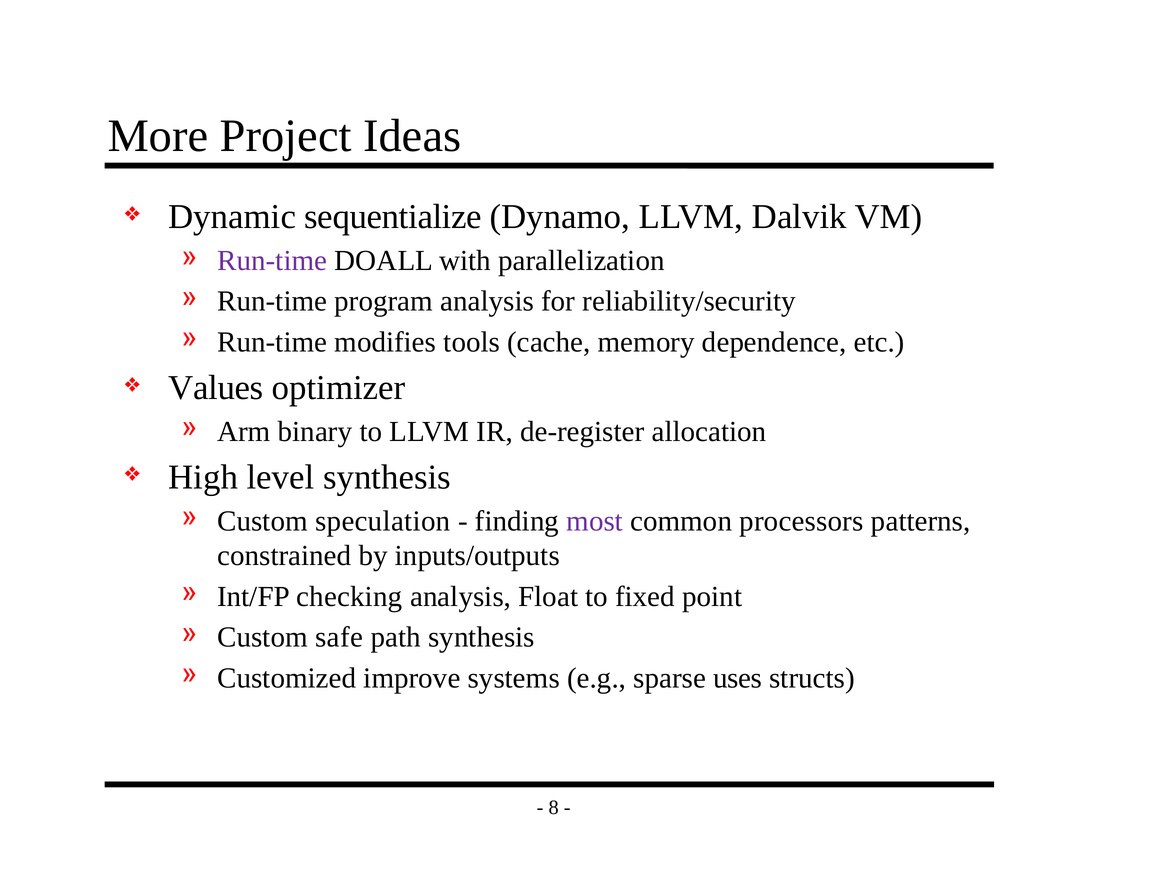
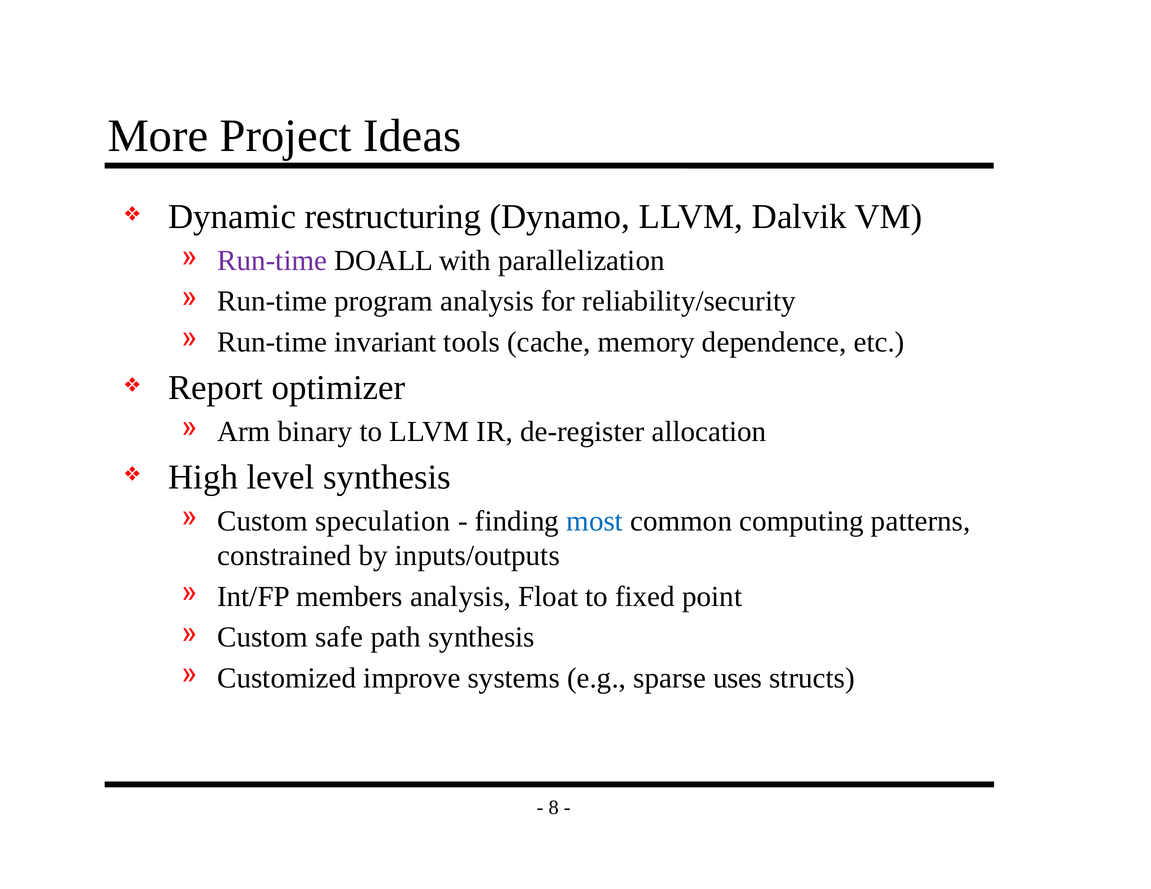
sequentialize: sequentialize -> restructuring (393, 217)
modifies: modifies -> invariant (385, 342)
Values: Values -> Report (216, 388)
most colour: purple -> blue (595, 521)
processors: processors -> computing (802, 521)
checking: checking -> members (349, 597)
